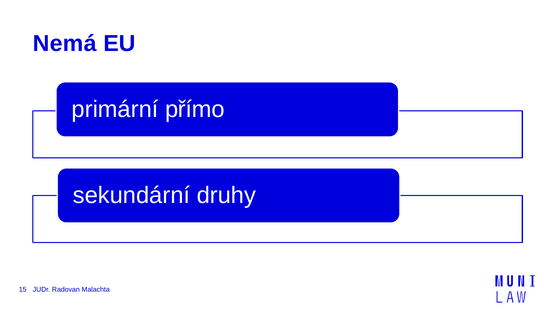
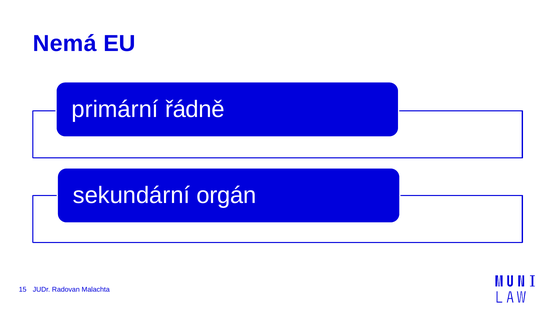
přímo: přímo -> řádně (195, 109)
druhy: druhy -> orgán (226, 195)
